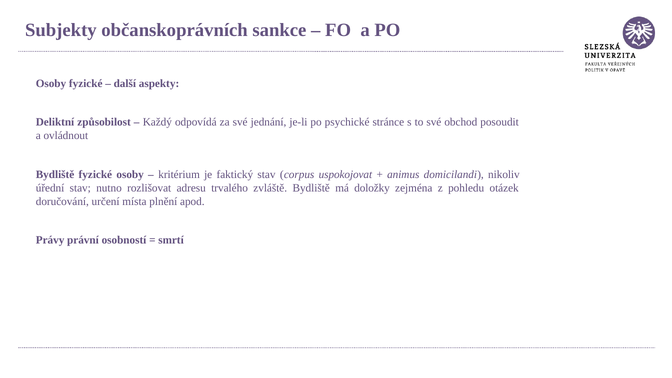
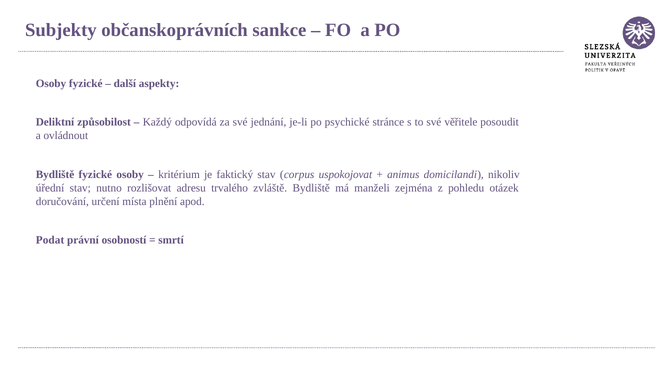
obchod: obchod -> věřitele (461, 122)
doložky: doložky -> manželi (372, 188)
Právy: Právy -> Podat (50, 240)
